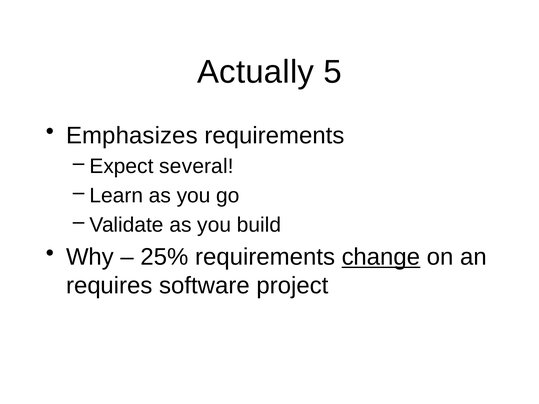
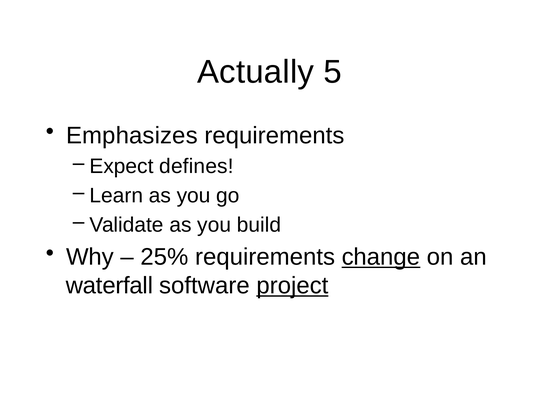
several: several -> defines (196, 166)
requires: requires -> waterfall (109, 286)
project underline: none -> present (292, 286)
